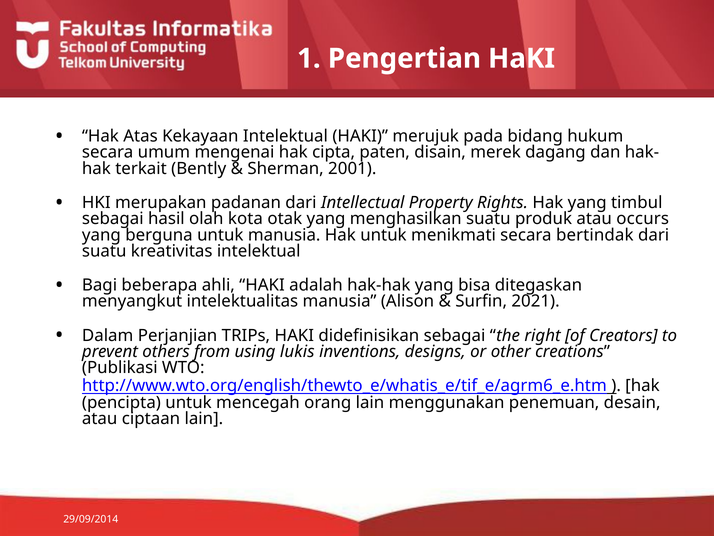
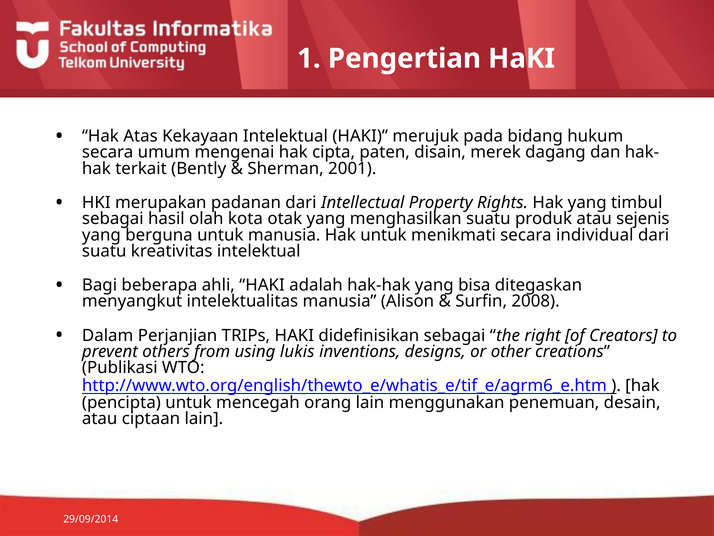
occurs: occurs -> sejenis (643, 219)
bertindak: bertindak -> individual (595, 235)
2021: 2021 -> 2008 (536, 301)
